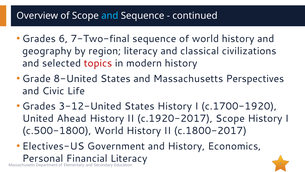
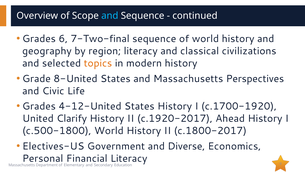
topics colour: red -> orange (98, 63)
3-12-United: 3-12-United -> 4-12-United (90, 106)
Ahead: Ahead -> Clarify (72, 118)
c.1920-2017 Scope: Scope -> Ahead (230, 118)
and History: History -> Diverse (186, 146)
